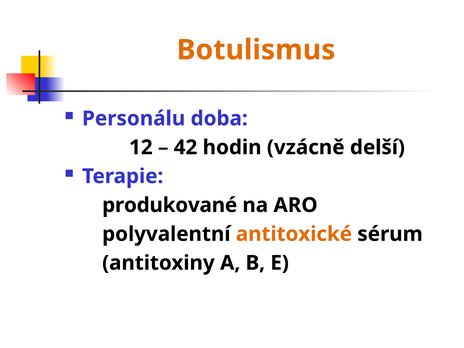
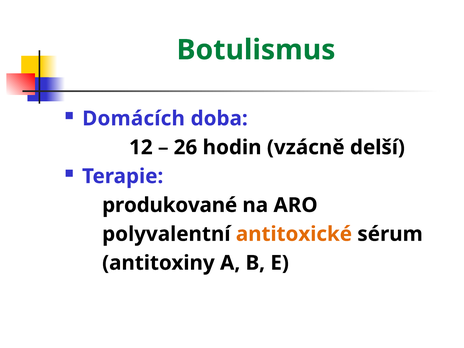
Botulismus colour: orange -> green (256, 50)
Personálu: Personálu -> Domácích (134, 119)
42: 42 -> 26 (185, 147)
